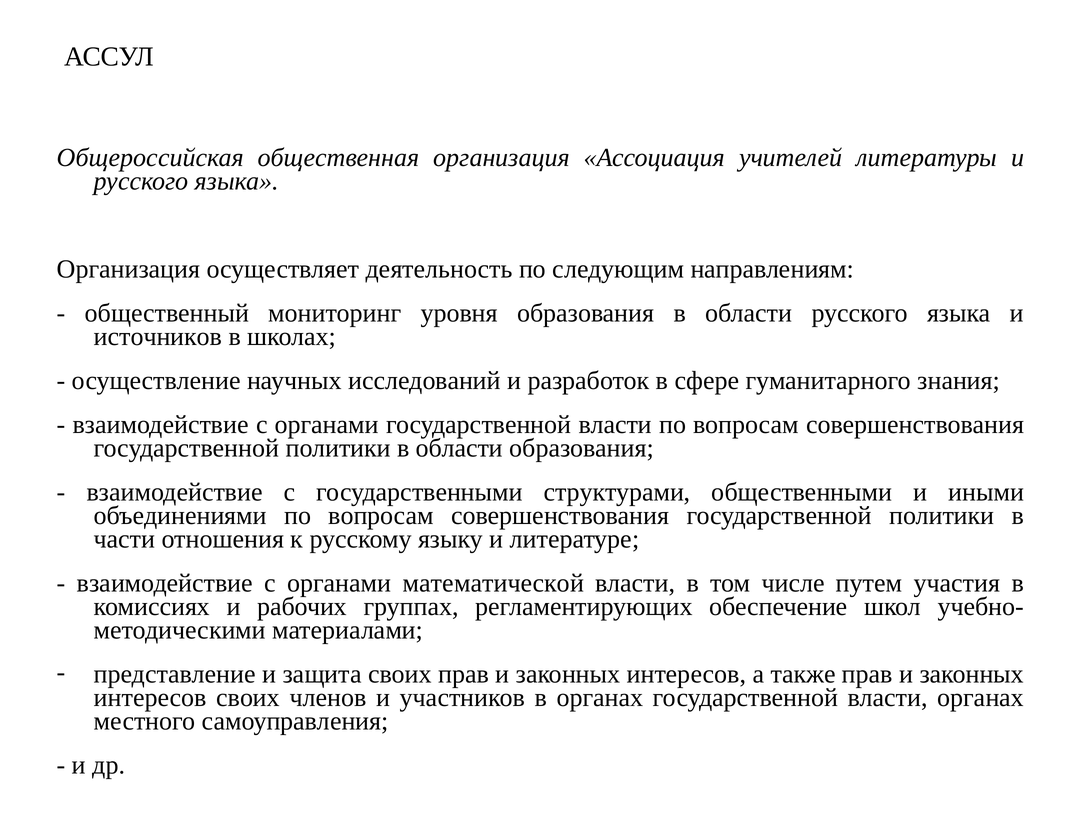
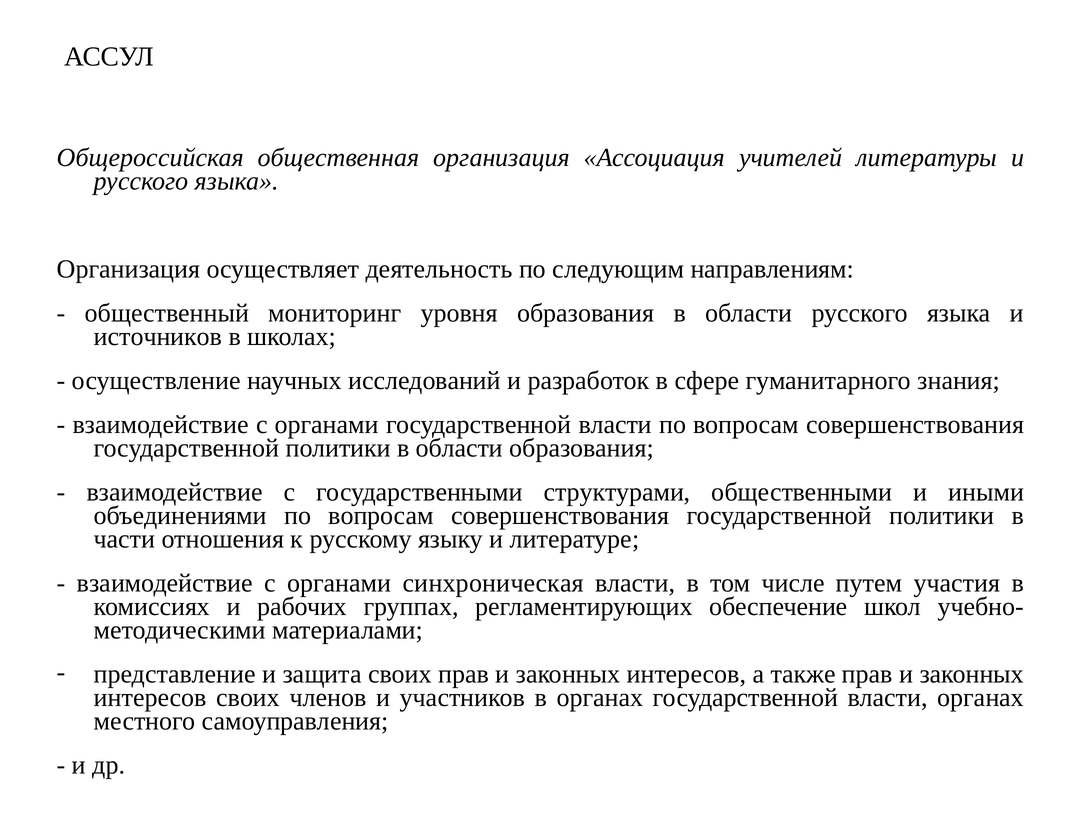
математической: математической -> синхроническая (493, 583)
